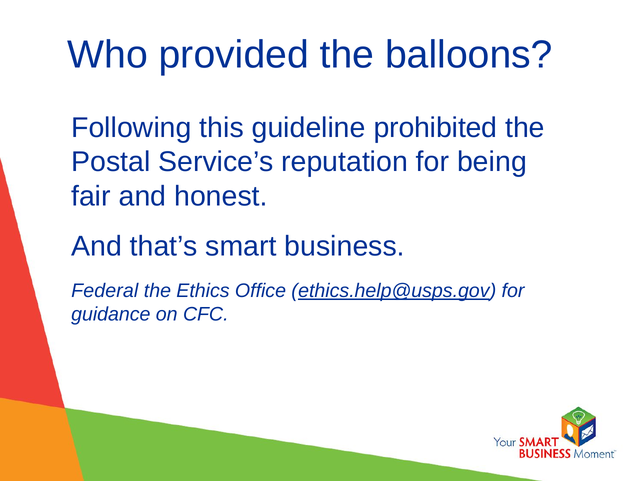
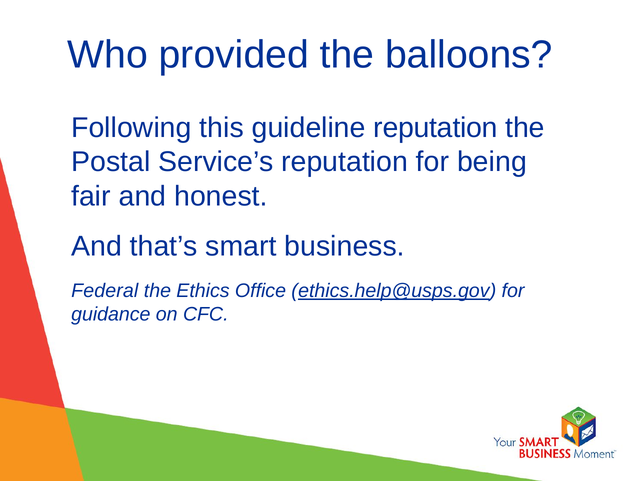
guideline prohibited: prohibited -> reputation (436, 128)
